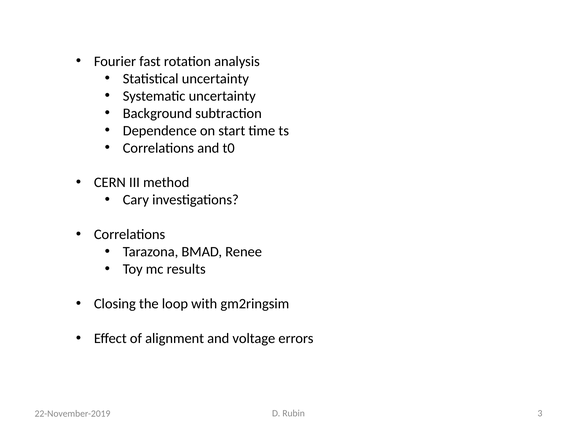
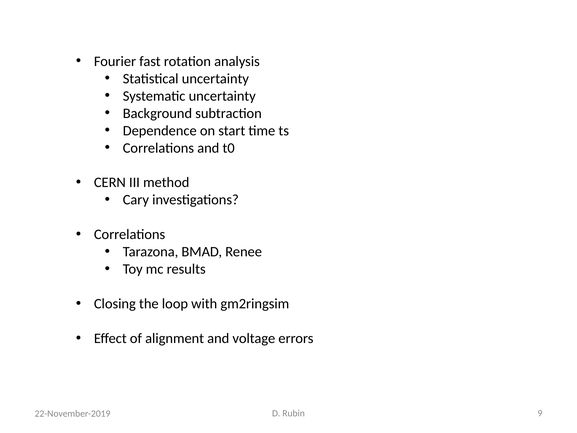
3: 3 -> 9 (540, 413)
